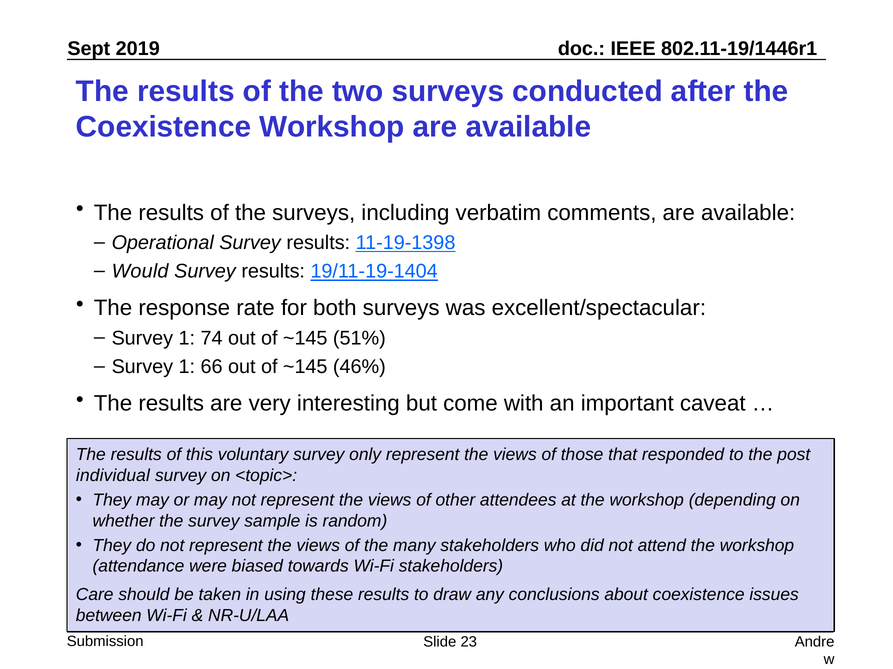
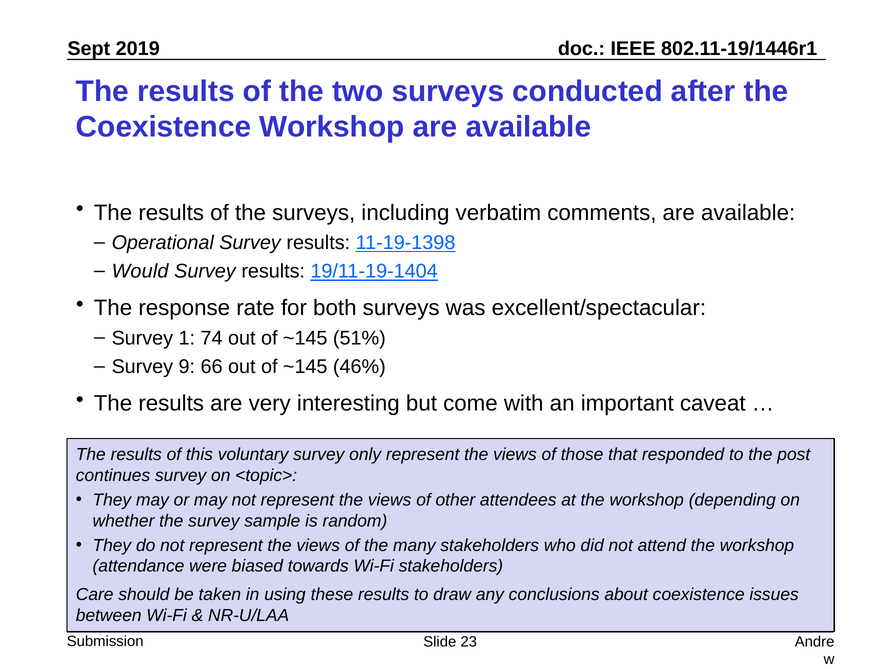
1: 1 -> 9 (187, 367)
individual: individual -> continues (113, 476)
